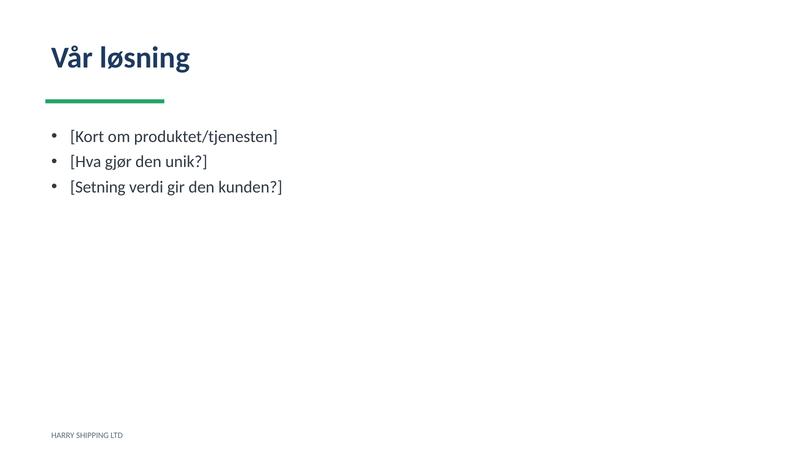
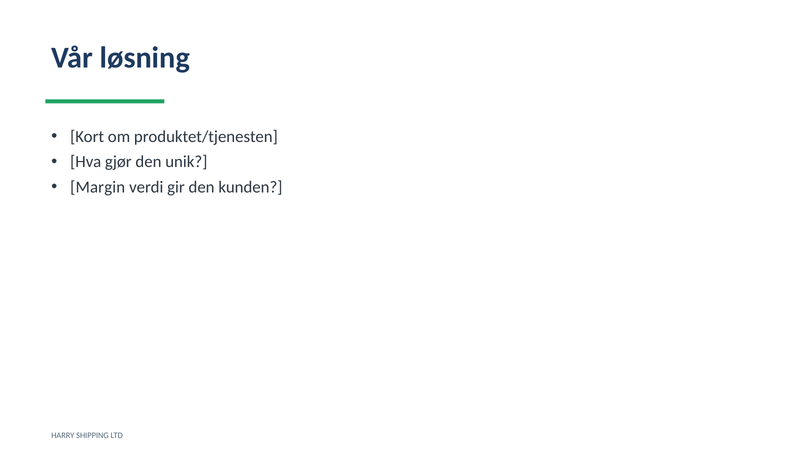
Setning: Setning -> Margin (98, 187)
